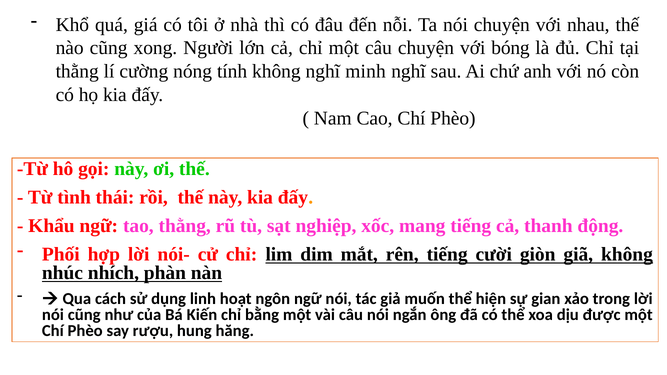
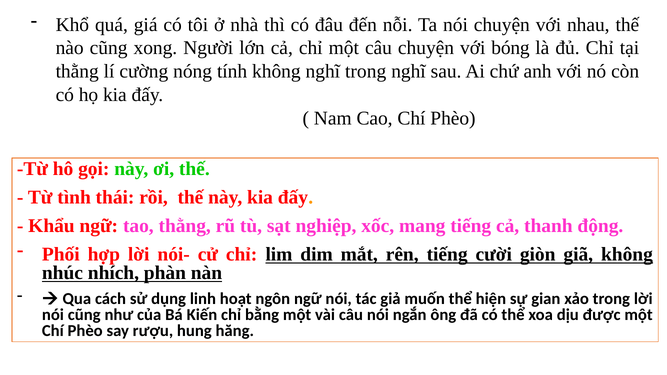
nghĩ minh: minh -> trong (366, 71)
